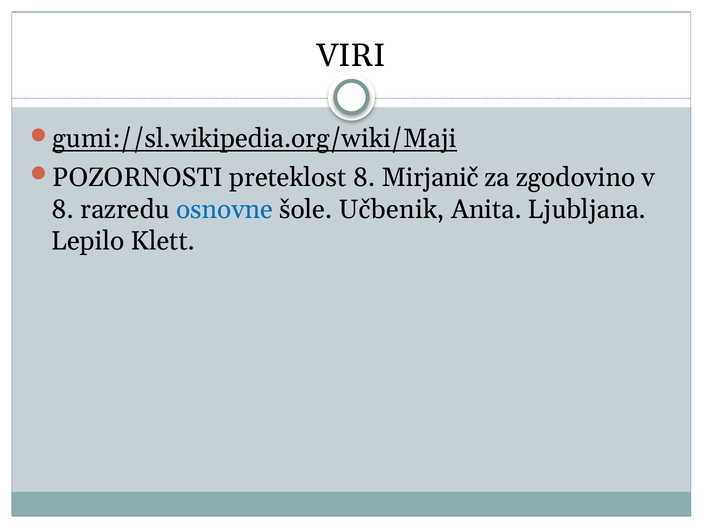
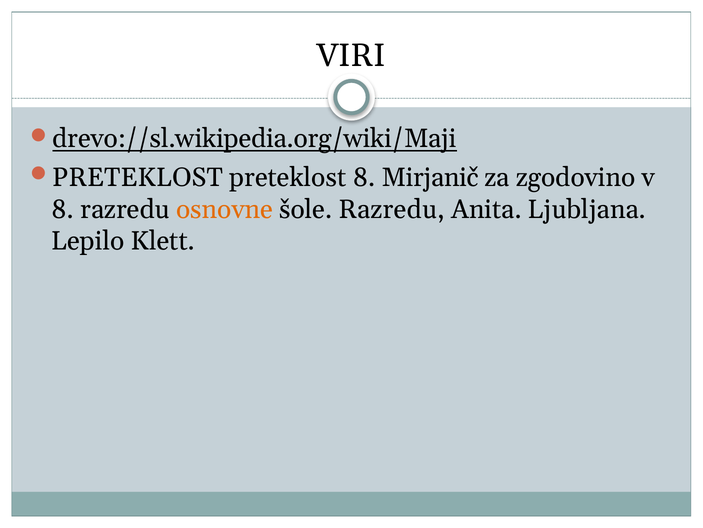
gumi://sl.wikipedia.org/wiki/Maji: gumi://sl.wikipedia.org/wiki/Maji -> drevo://sl.wikipedia.org/wiki/Maji (255, 139)
POZORNOSTI: POZORNOSTI -> PRETEKLOST (138, 177)
osnovne colour: blue -> orange (225, 209)
šole Učbenik: Učbenik -> Razredu (392, 209)
